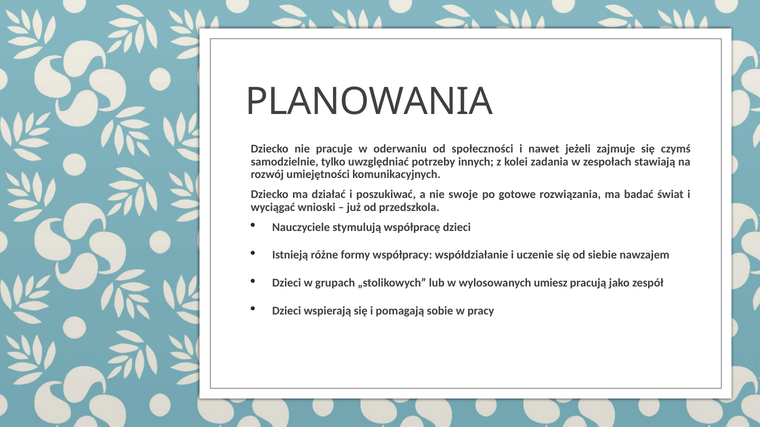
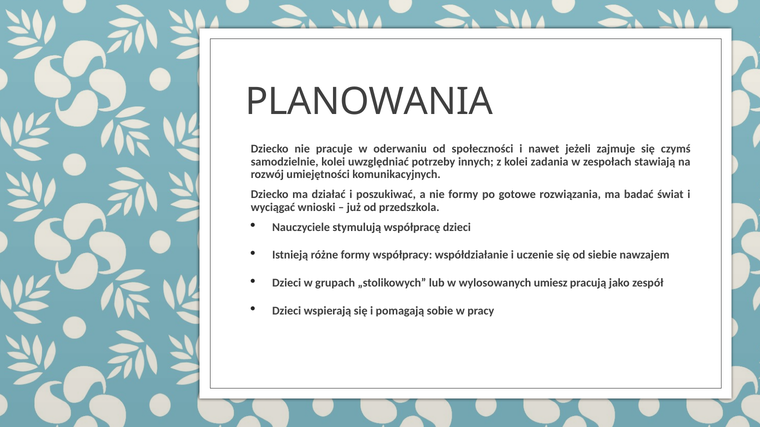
samodzielnie tylko: tylko -> kolei (333, 162)
nie swoje: swoje -> formy (463, 195)
